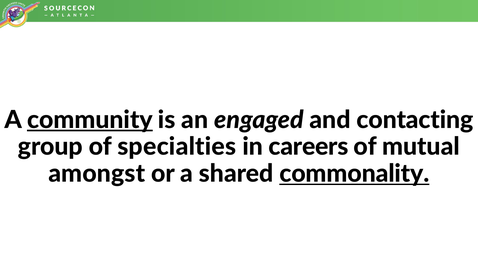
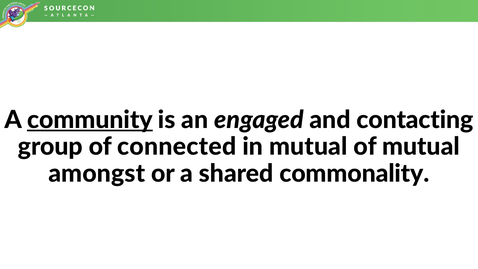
specialties: specialties -> connected (177, 147)
in careers: careers -> mutual (308, 147)
commonality underline: present -> none (354, 174)
